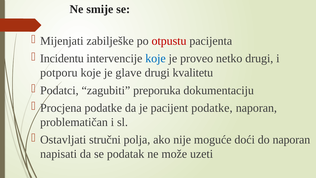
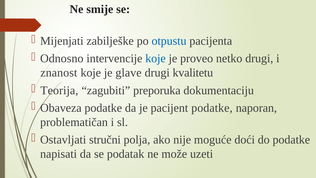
otpustu colour: red -> blue (169, 41)
Incidentu: Incidentu -> Odnosno (62, 58)
potporu: potporu -> znanost (59, 73)
Podatci: Podatci -> Teorija (59, 90)
Procjena: Procjena -> Obaveza (61, 108)
do naporan: naporan -> podatke (291, 139)
